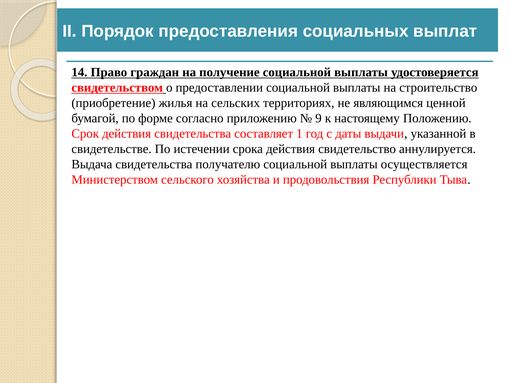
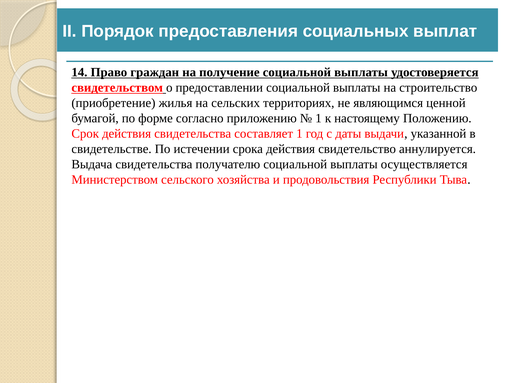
9: 9 -> 1 (319, 118)
